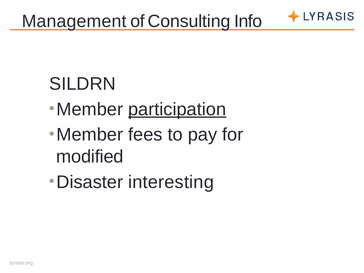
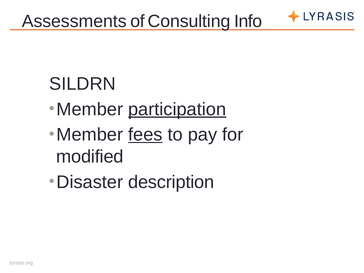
Management: Management -> Assessments (74, 21)
fees underline: none -> present (145, 135)
interesting: interesting -> description (171, 182)
